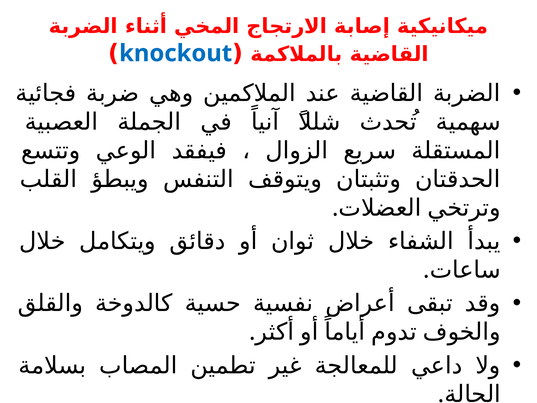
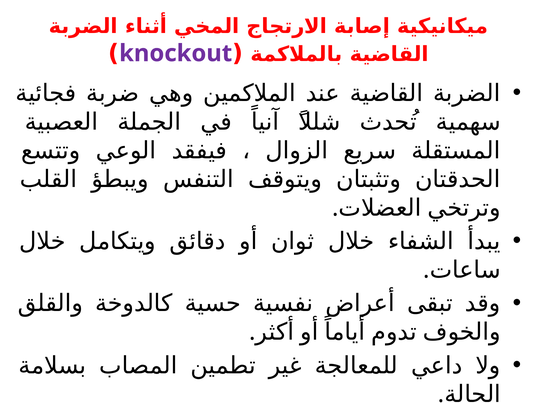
knockout colour: blue -> purple (176, 53)
